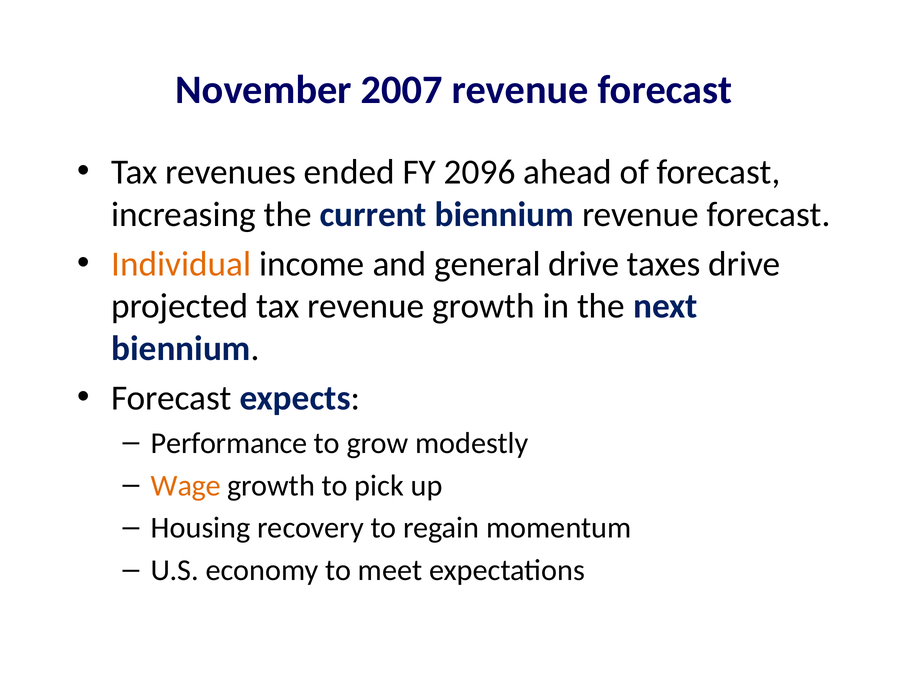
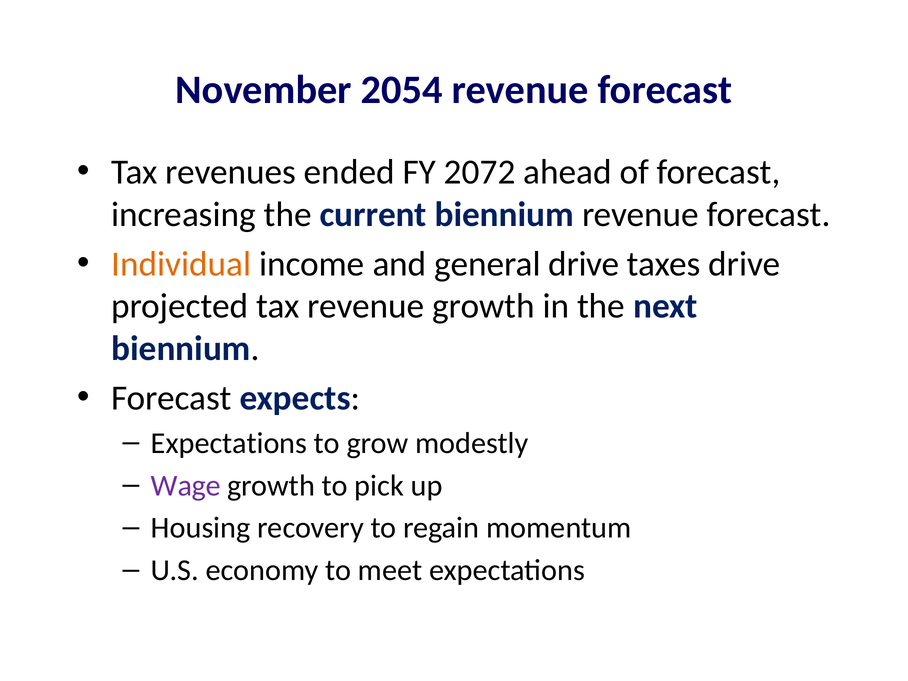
2007: 2007 -> 2054 (402, 90)
2096: 2096 -> 2072 (480, 172)
Performance: Performance -> Expectations (229, 443)
Wage colour: orange -> purple (186, 486)
